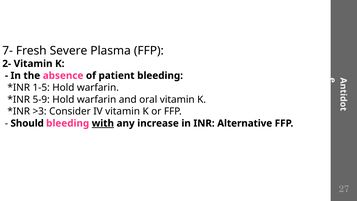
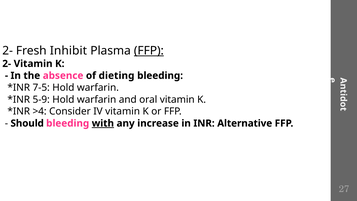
7-: 7- -> 2- (8, 51)
Severe: Severe -> Inhibit (68, 51)
FFP underline: none -> present (149, 51)
patient: patient -> dieting (117, 76)
1-5: 1-5 -> 7-5 (41, 87)
>3: >3 -> >4 (40, 111)
